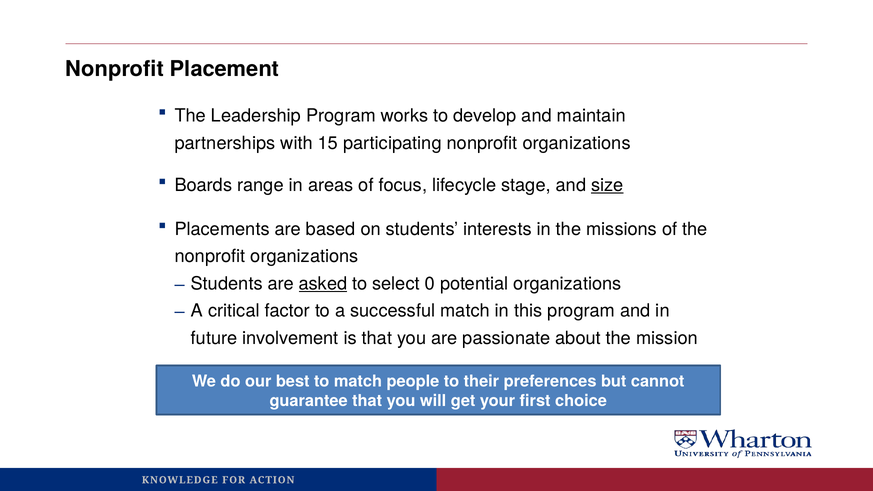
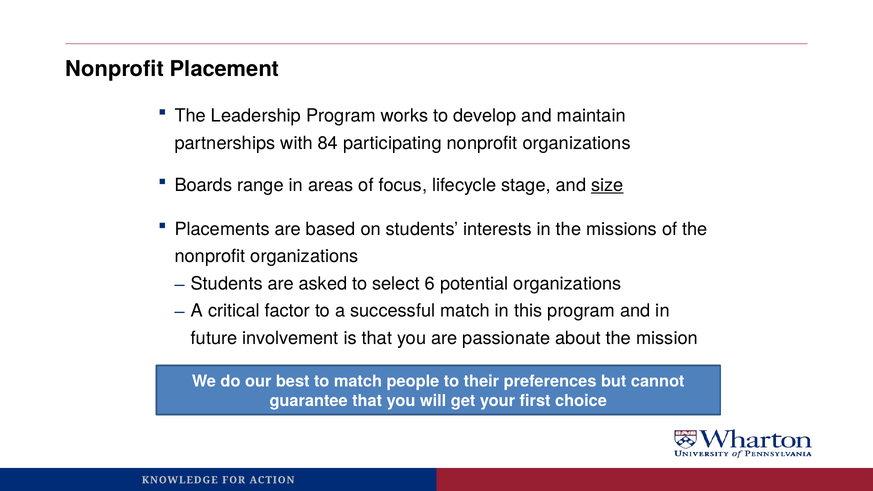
15: 15 -> 84 (328, 143)
asked underline: present -> none (323, 284)
0: 0 -> 6 (430, 284)
